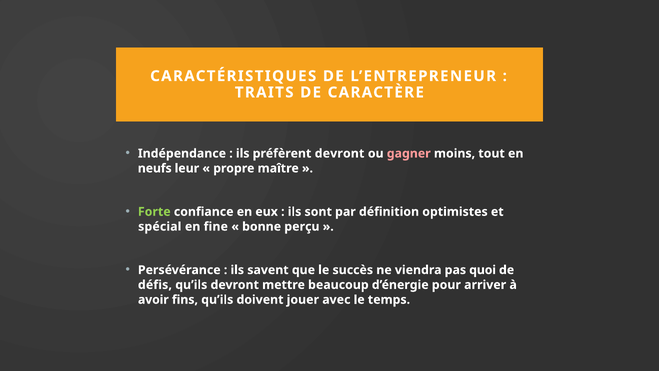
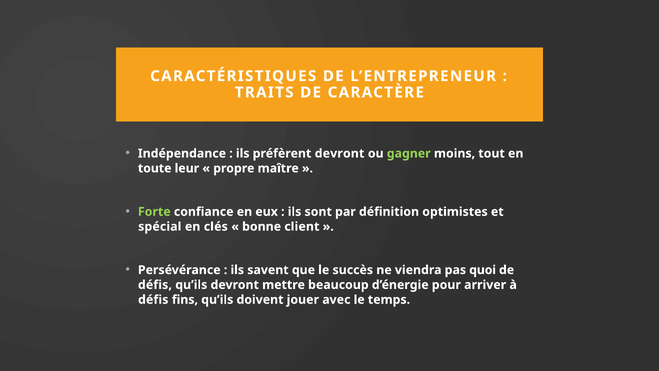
gagner colour: pink -> light green (409, 153)
neufs: neufs -> toute (155, 168)
fine: fine -> clés (216, 226)
perçu: perçu -> client (302, 226)
avoir: avoir -> défis (153, 299)
